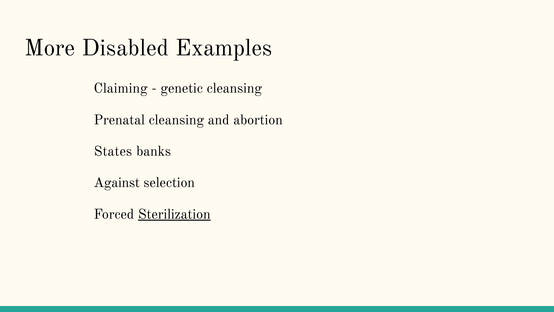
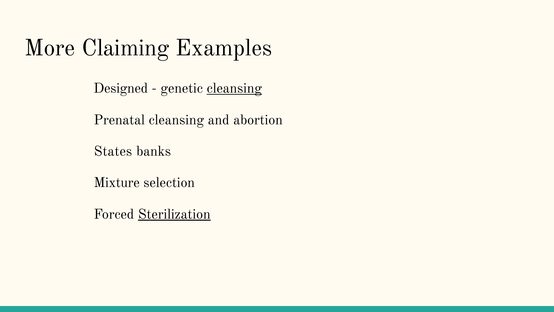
Disabled: Disabled -> Claiming (126, 48)
Claiming: Claiming -> Designed (121, 88)
cleansing underline: none -> present (234, 88)
Against: Against -> Mixture (117, 183)
